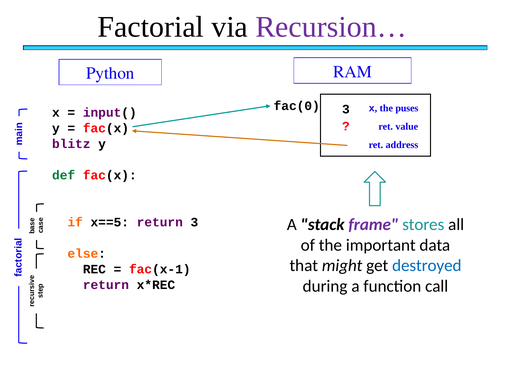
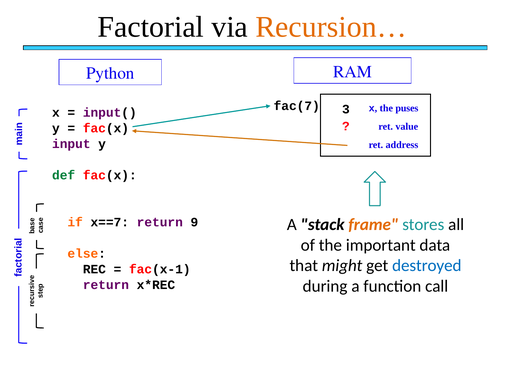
Recursion… colour: purple -> orange (331, 27)
fac(0: fac(0 -> fac(7 (297, 106)
blitz: blitz -> input (71, 144)
x==5: x==5 -> x==7 (110, 222)
return 3: 3 -> 9 (194, 222)
frame colour: purple -> orange (373, 224)
